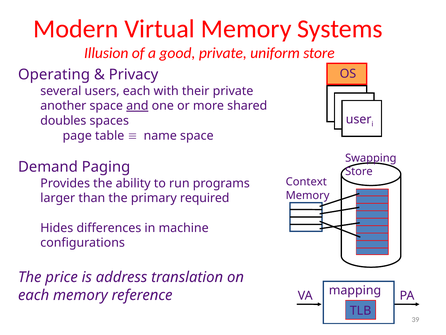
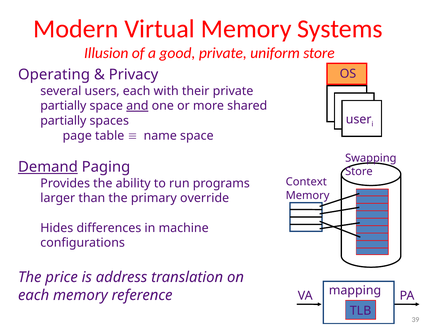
another: another -> partially (63, 106)
doubles: doubles -> partially (63, 121)
Demand underline: none -> present (48, 167)
required: required -> override (205, 198)
